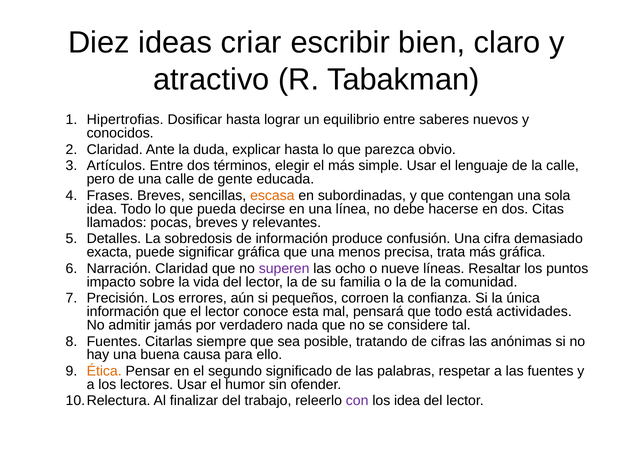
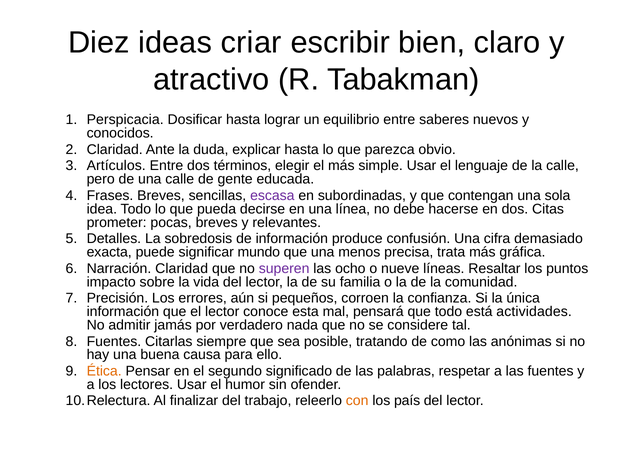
Hipertrofias: Hipertrofias -> Perspicacia (125, 120)
escasa colour: orange -> purple (272, 196)
llamados: llamados -> prometer (117, 223)
significar gráfica: gráfica -> mundo (259, 253)
cifras: cifras -> como (448, 342)
con colour: purple -> orange (357, 402)
los idea: idea -> país (407, 402)
